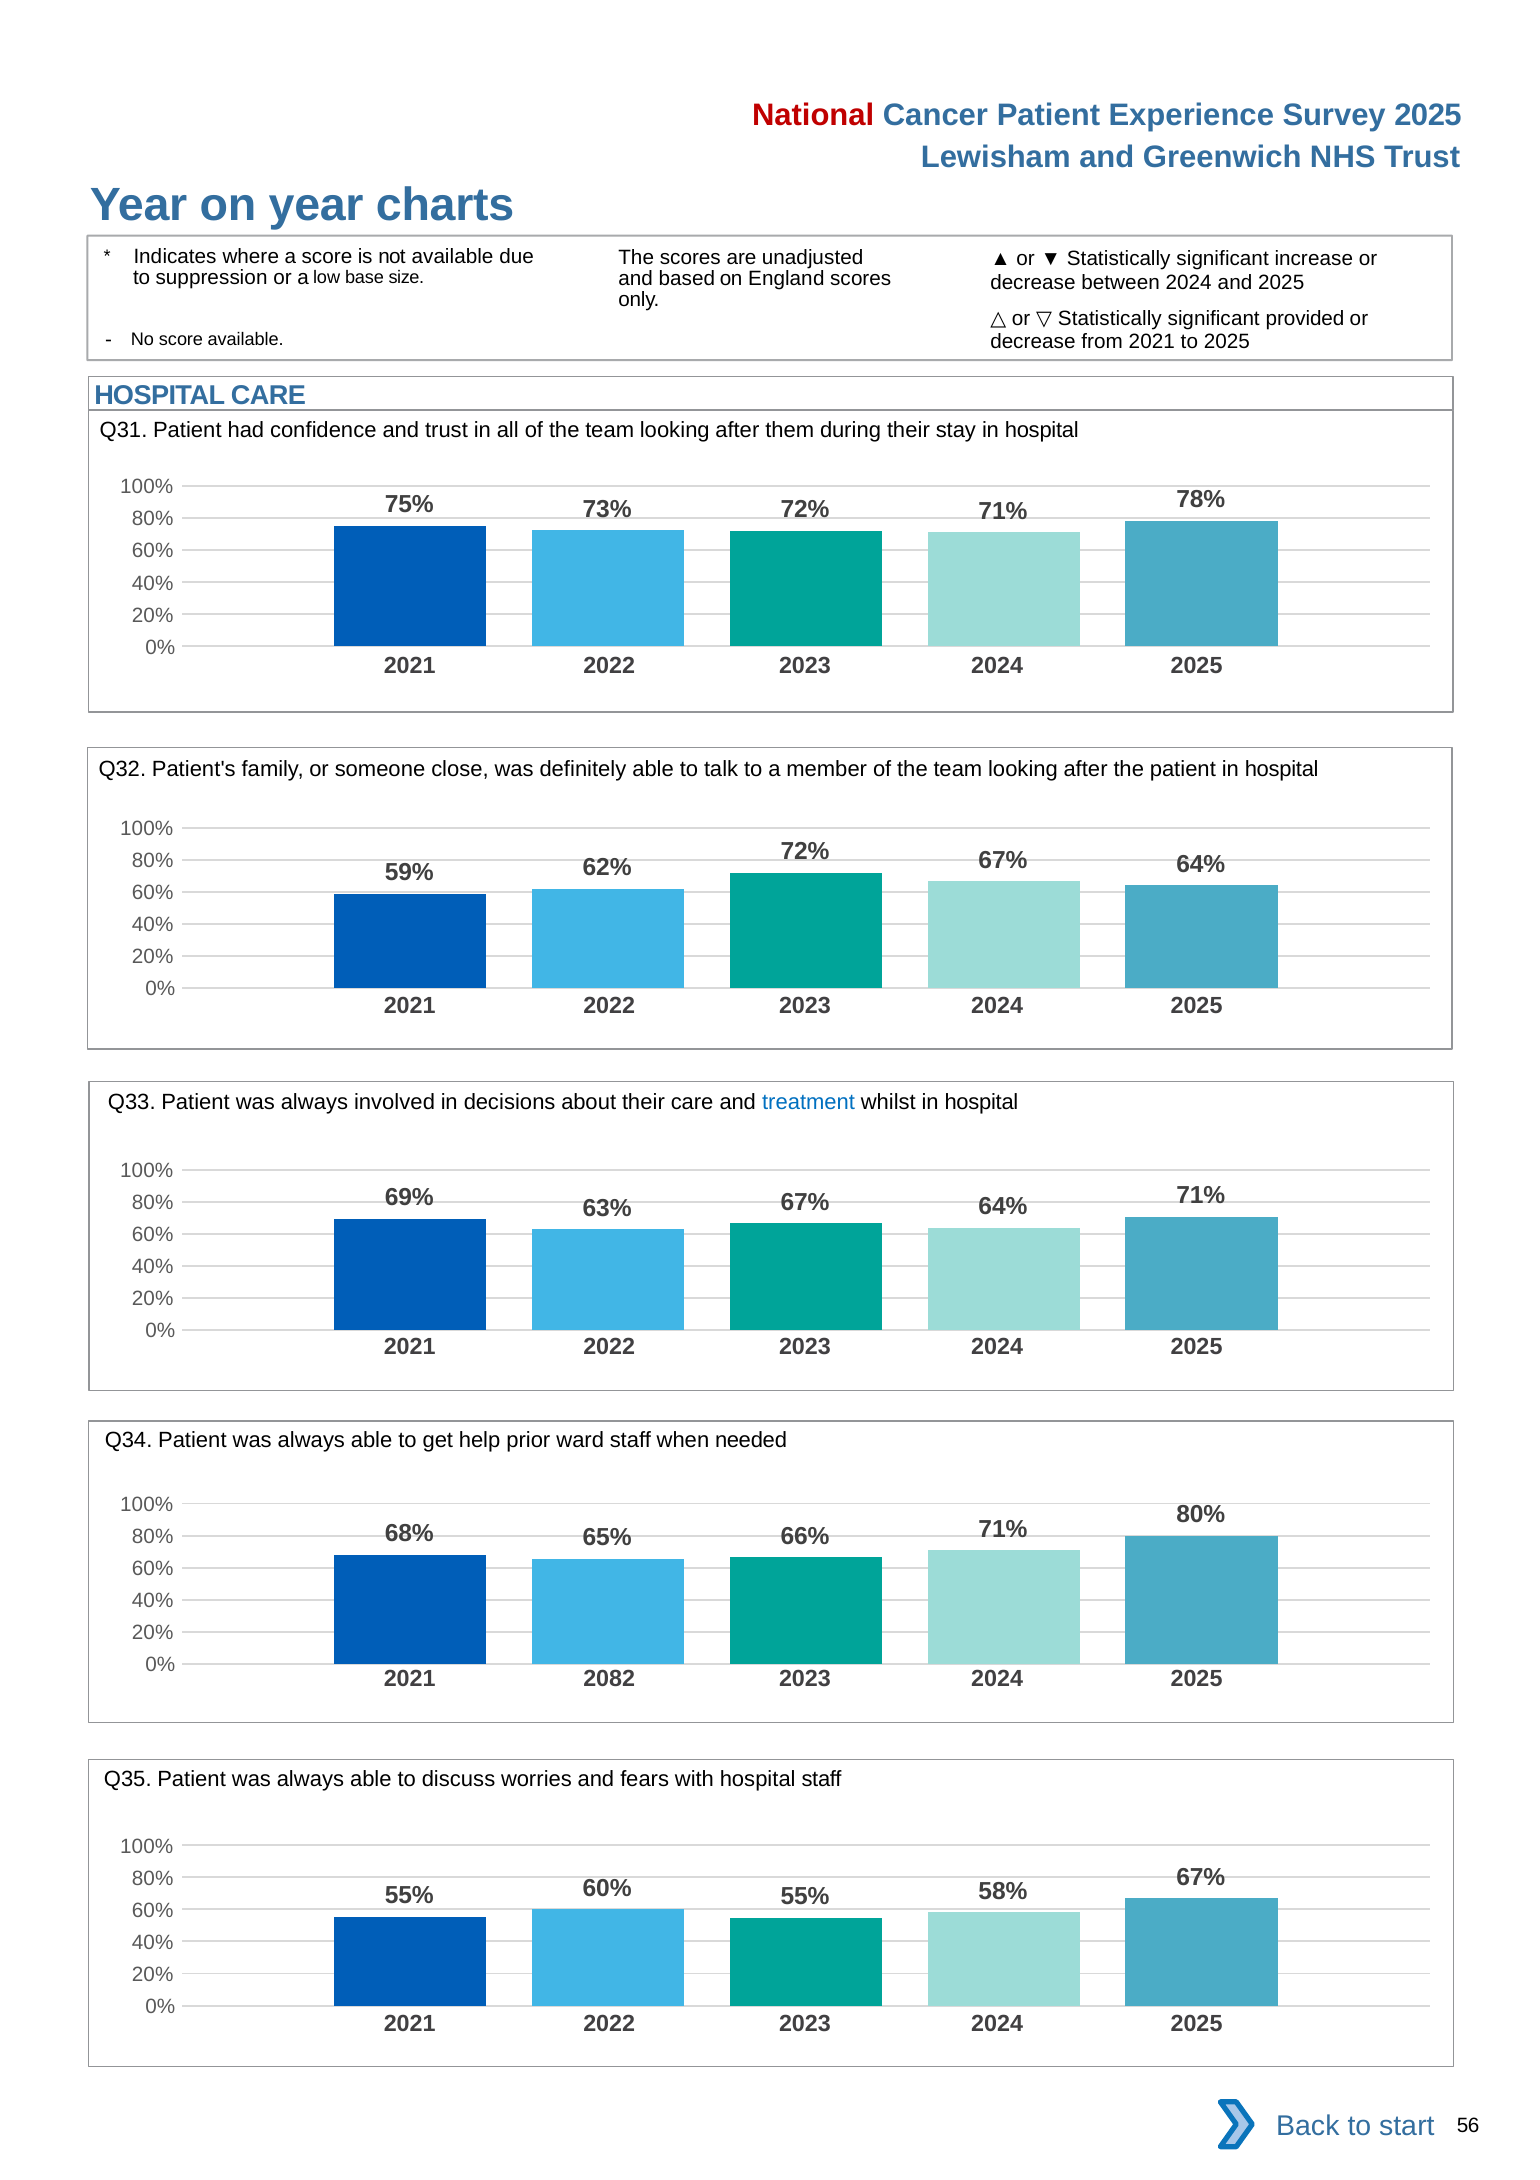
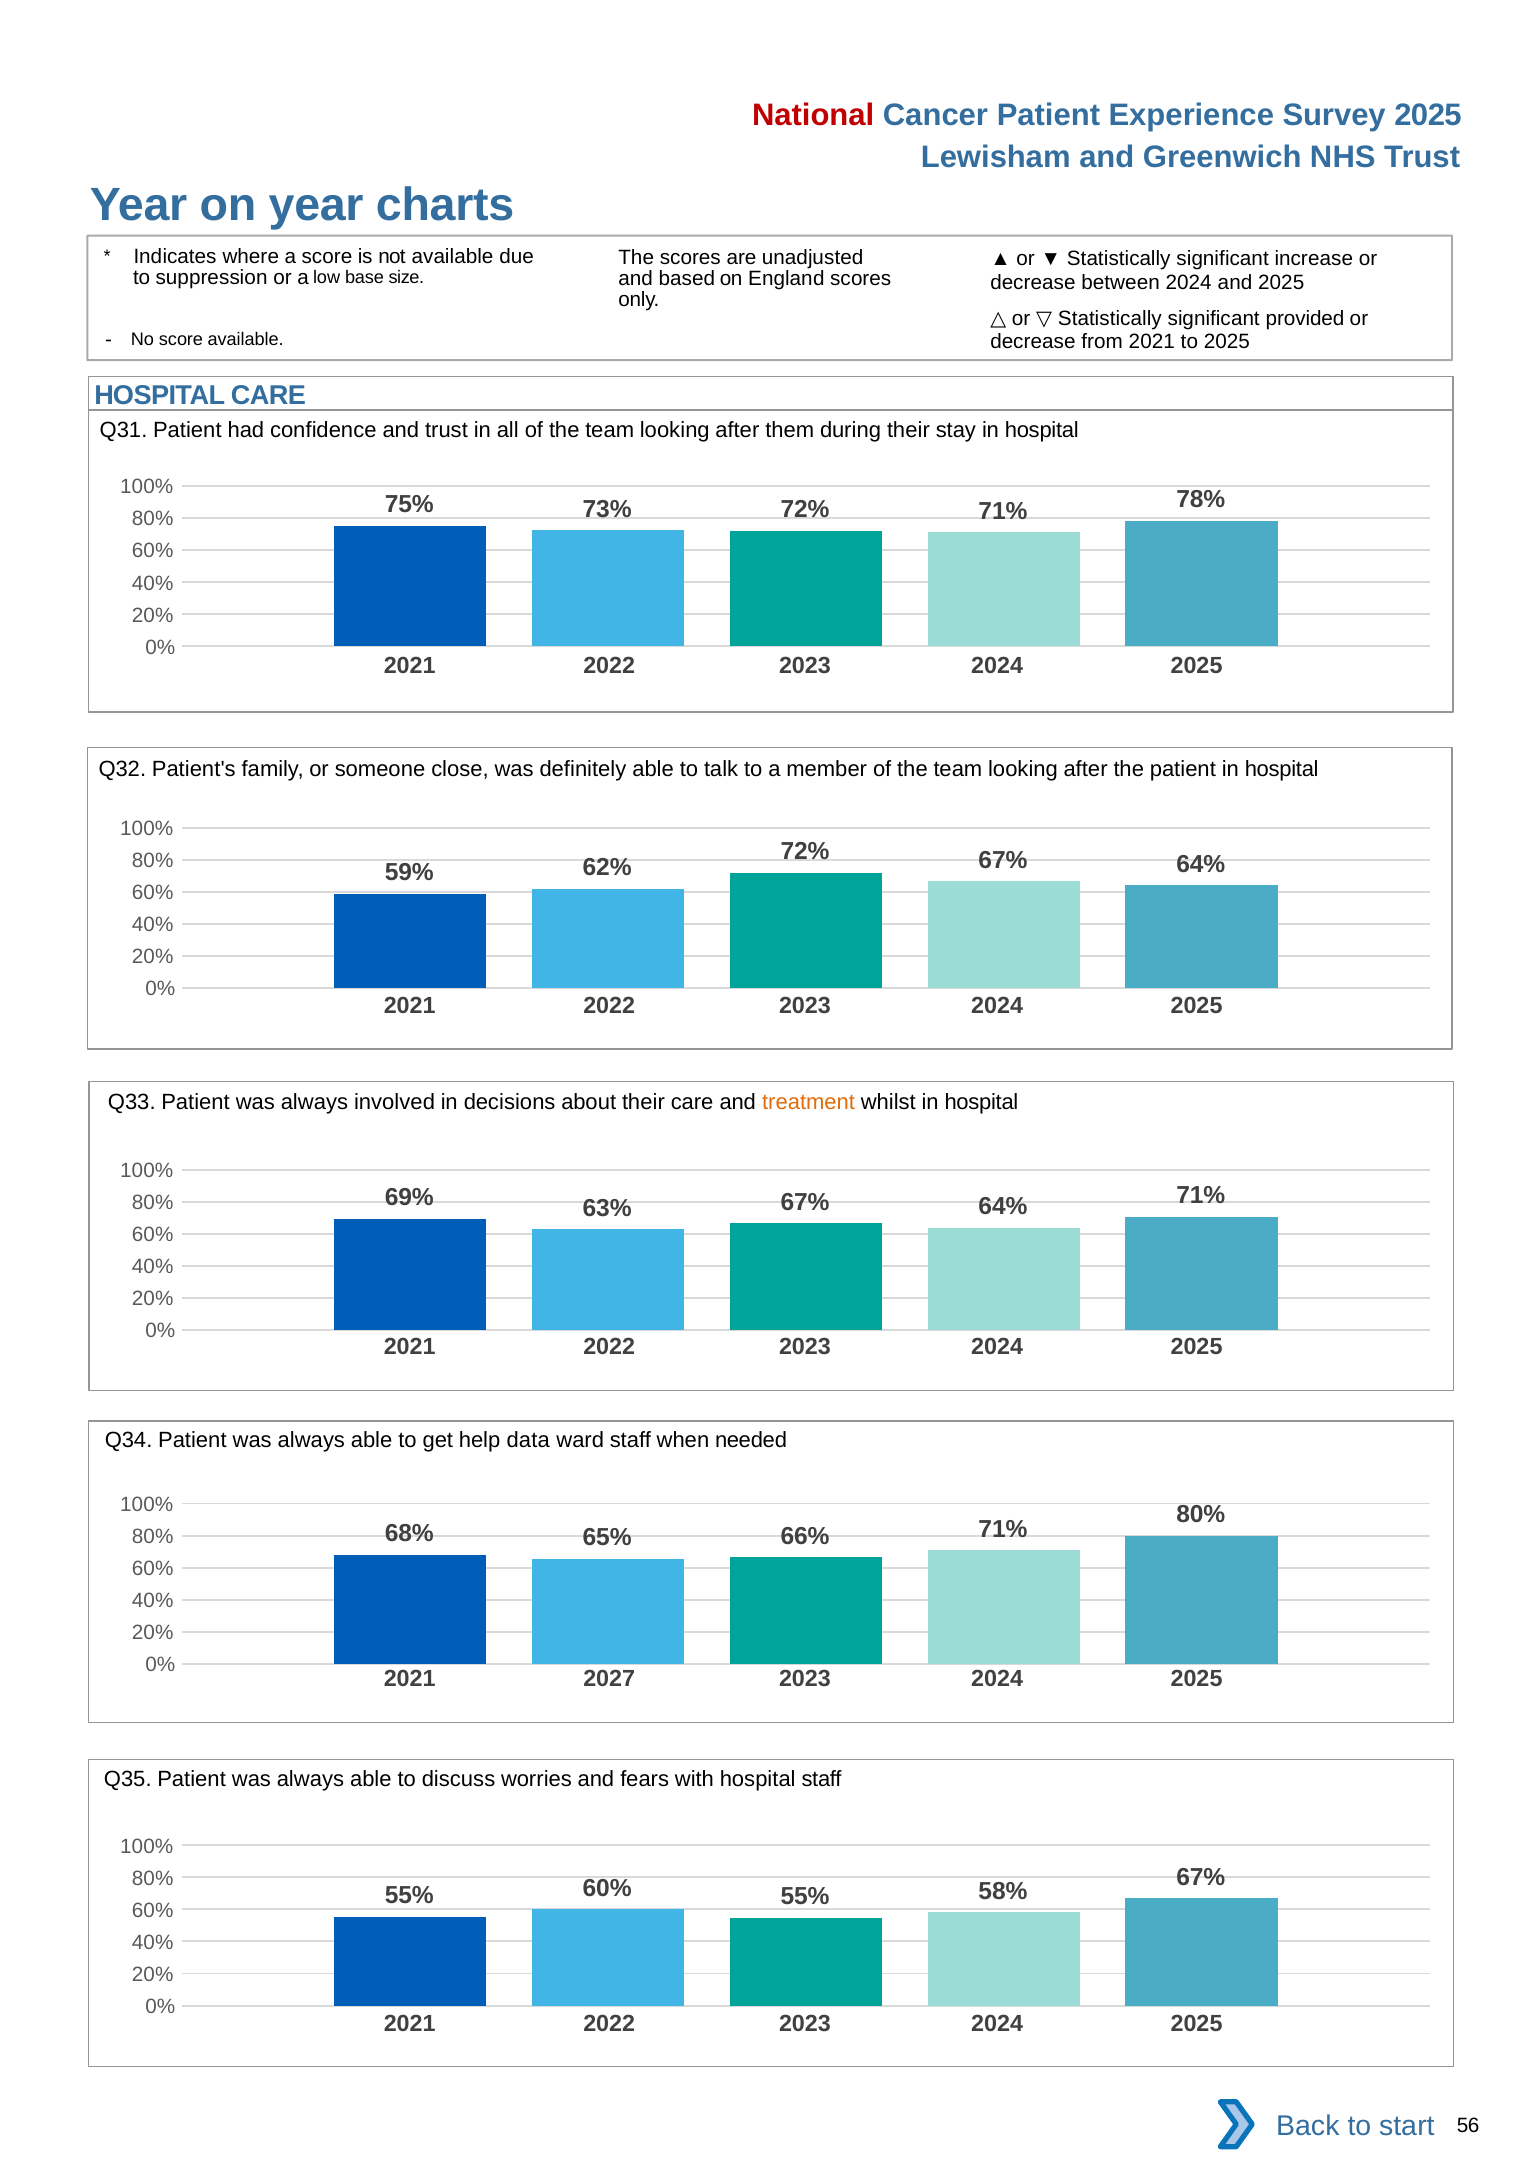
treatment colour: blue -> orange (809, 1102)
prior: prior -> data (528, 1439)
2082: 2082 -> 2027 (609, 1679)
